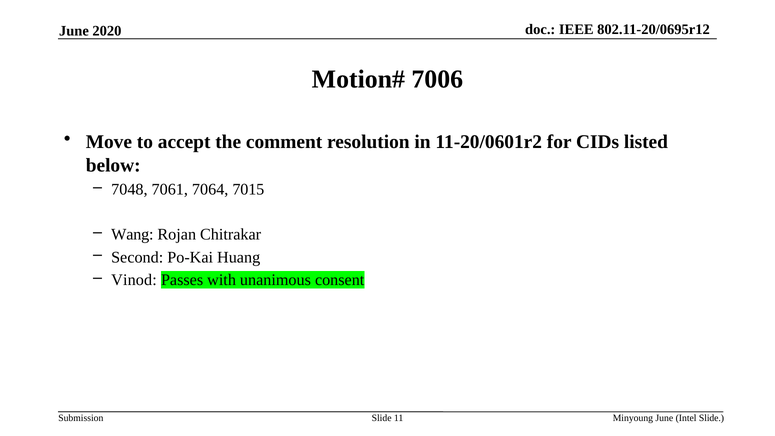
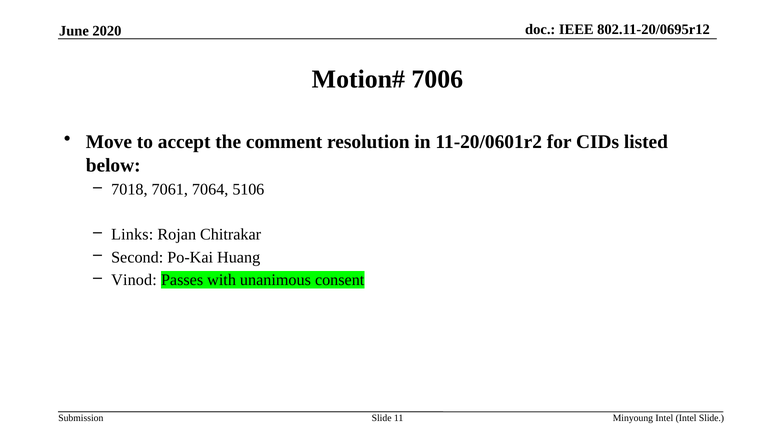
7048: 7048 -> 7018 (129, 189)
7015: 7015 -> 5106 (248, 189)
Wang: Wang -> Links (132, 235)
Minyoung June: June -> Intel (664, 418)
